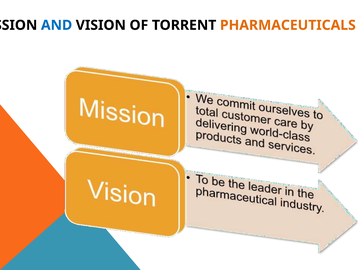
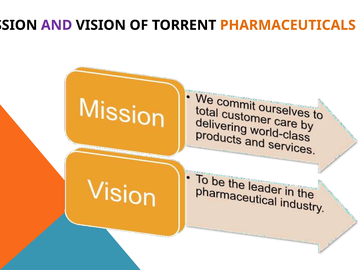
AND colour: blue -> purple (57, 25)
